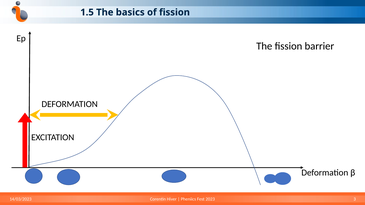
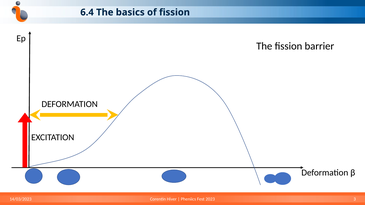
1.5: 1.5 -> 6.4 (87, 12)
